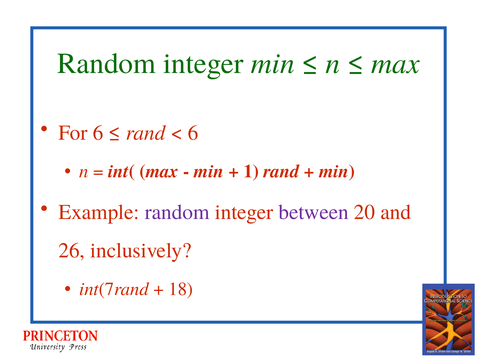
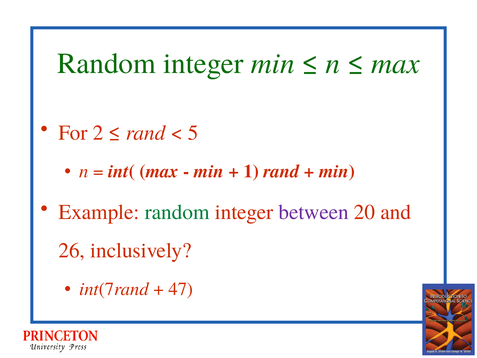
For 6: 6 -> 2 (98, 133)
6: 6 -> 5 (193, 133)
random colour: purple -> green (177, 212)
18: 18 -> 47 (181, 289)
